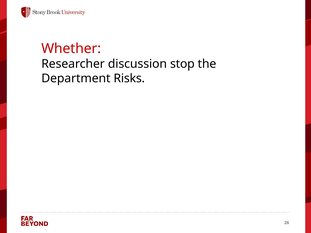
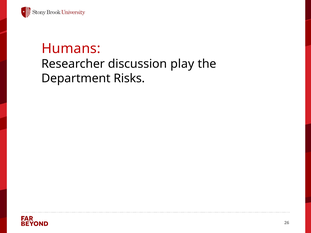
Whether: Whether -> Humans (71, 49)
stop: stop -> play (182, 64)
